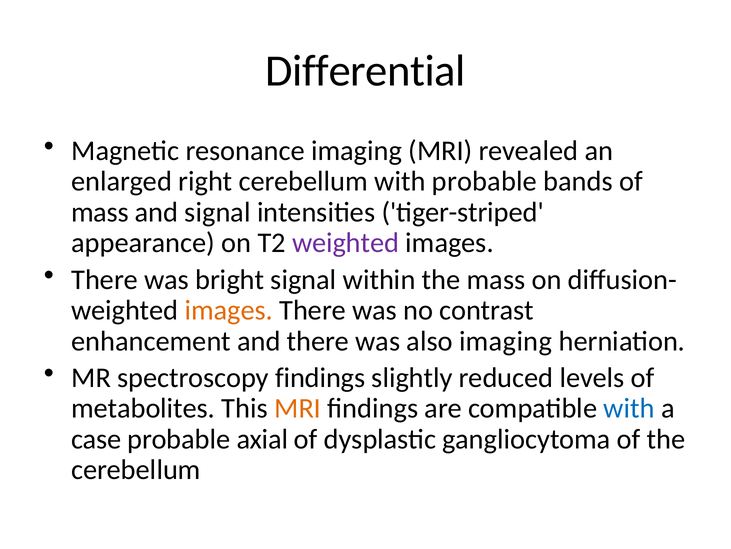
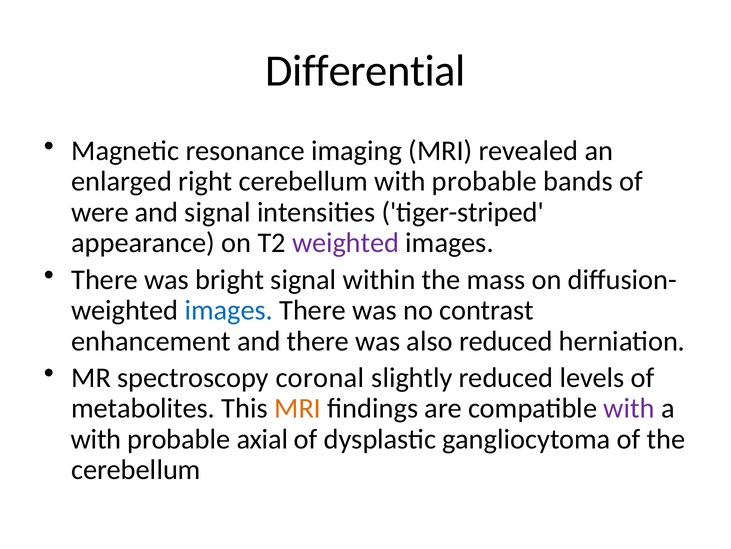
mass: mass -> were (100, 212)
images colour: orange -> blue (229, 310)
also imaging: imaging -> reduced (506, 341)
spectroscopy findings: findings -> coronal (320, 377)
with colour: blue -> purple (629, 408)
case: case -> with (96, 439)
